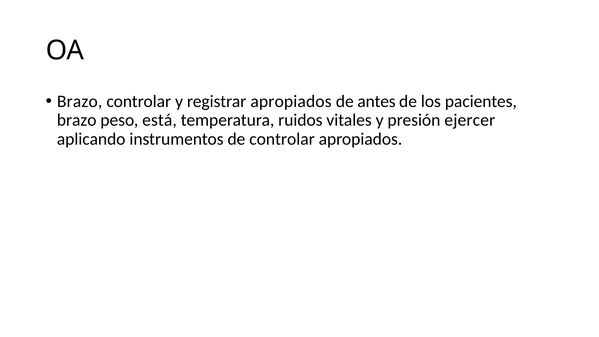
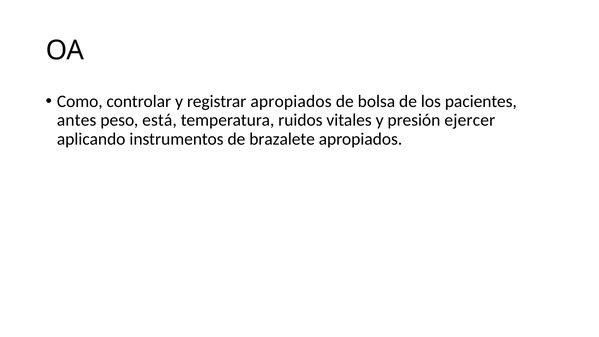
Brazo: Brazo -> Como (80, 101)
antes: antes -> bolsa (376, 101)
brazo: brazo -> antes (77, 120)
de controlar: controlar -> brazalete (282, 139)
